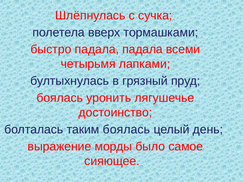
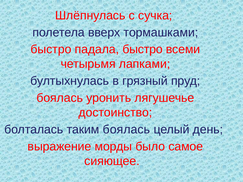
падала падала: падала -> быстро (143, 49)
